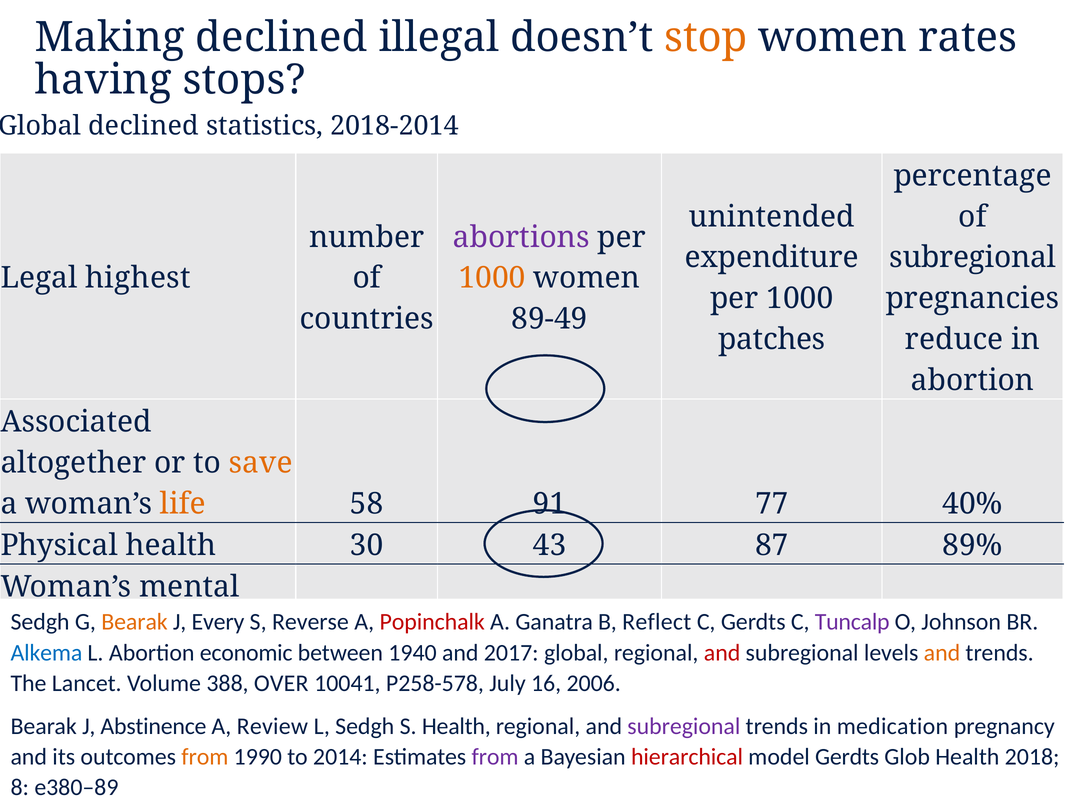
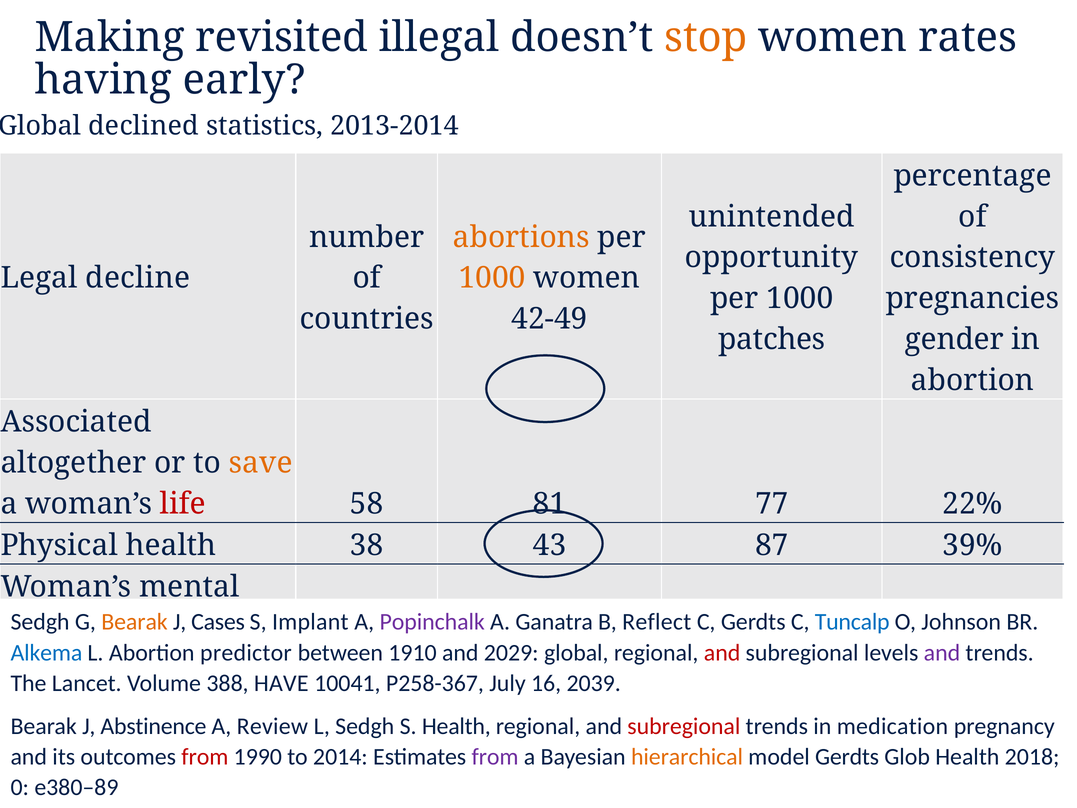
Making declined: declined -> revisited (282, 37)
stops: stops -> early (244, 80)
2018-2014: 2018-2014 -> 2013-2014 (394, 126)
abortions colour: purple -> orange (521, 237)
expenditure: expenditure -> opportunity (772, 258)
subregional: subregional -> consistency (972, 258)
highest: highest -> decline (138, 278)
89-49: 89-49 -> 42-49 (549, 319)
reduce: reduce -> gender (954, 339)
life colour: orange -> red (183, 504)
91: 91 -> 81 (550, 504)
40%: 40% -> 22% (973, 504)
30: 30 -> 38 (367, 545)
89%: 89% -> 39% (973, 545)
Every: Every -> Cases (218, 622)
Reverse: Reverse -> Implant (310, 622)
Popinchalk colour: red -> purple (432, 622)
Tuncalp colour: purple -> blue (852, 622)
economic: economic -> predictor (246, 653)
1940: 1940 -> 1910 (413, 653)
2017: 2017 -> 2029 (511, 653)
and colour: orange -> purple (942, 653)
OVER: OVER -> HAVE (281, 683)
P258-578: P258-578 -> P258-367 (435, 683)
2006: 2006 -> 2039 (594, 683)
subregional colour: purple -> red (684, 726)
from colour: orange -> red (205, 757)
hierarchical colour: red -> orange (687, 757)
8: 8 -> 0 (20, 787)
